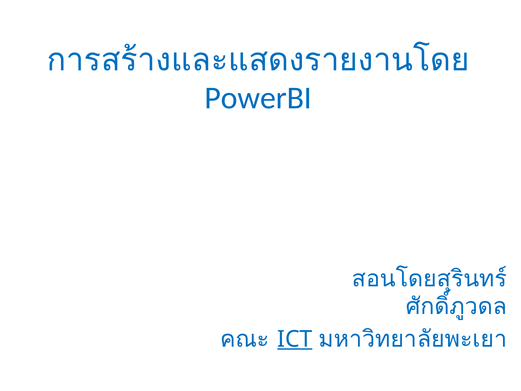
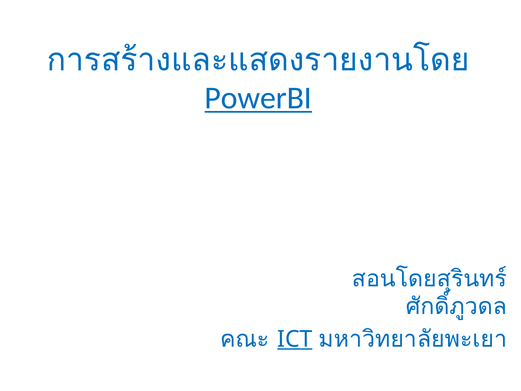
PowerBI underline: none -> present (258, 98)
